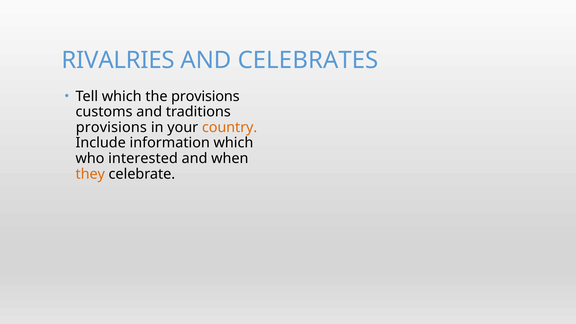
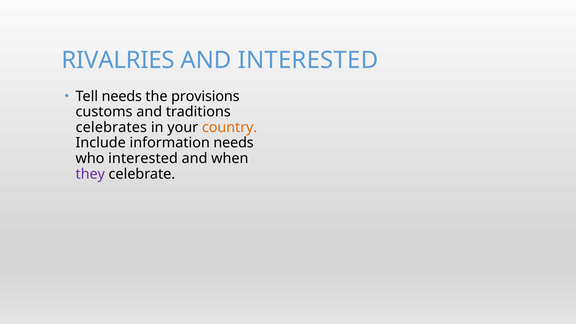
AND CELEBRATES: CELEBRATES -> INTERESTED (308, 60)
Tell which: which -> needs (122, 96)
provisions: provisions -> celebrates (111, 127)
information which: which -> needs (234, 143)
they colour: orange -> purple (90, 174)
